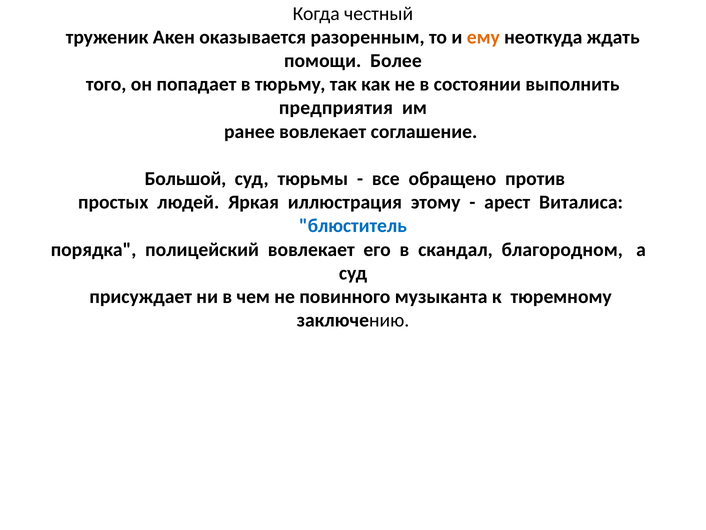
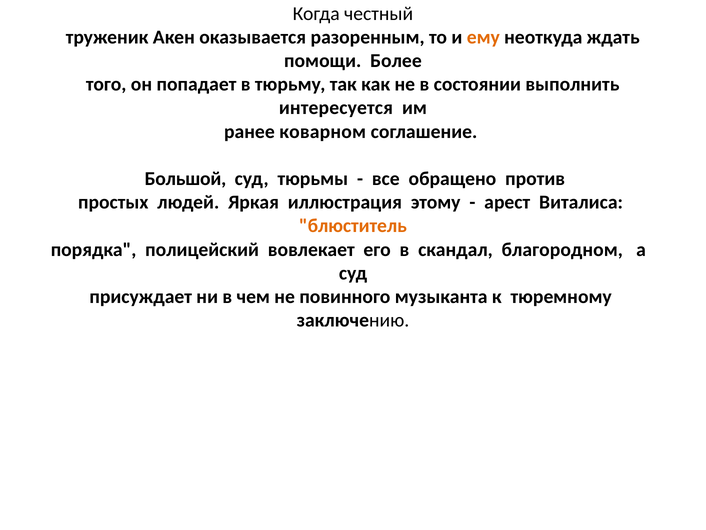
предприятия: предприятия -> интересуется (336, 108)
ранее вовлекает: вовлекает -> коварном (323, 131)
блюститель colour: blue -> orange (353, 226)
